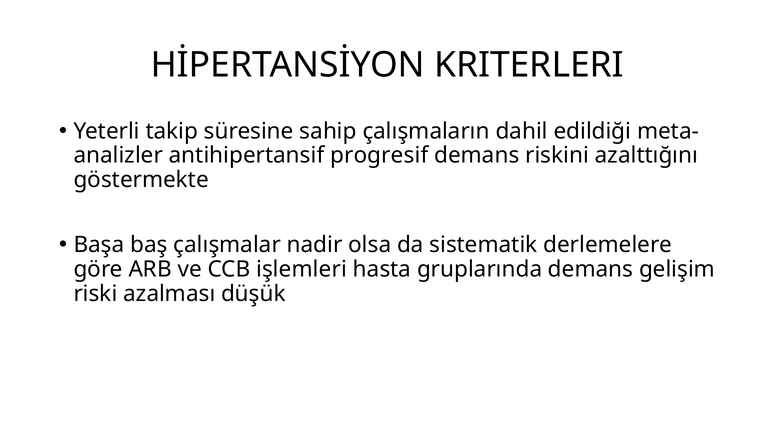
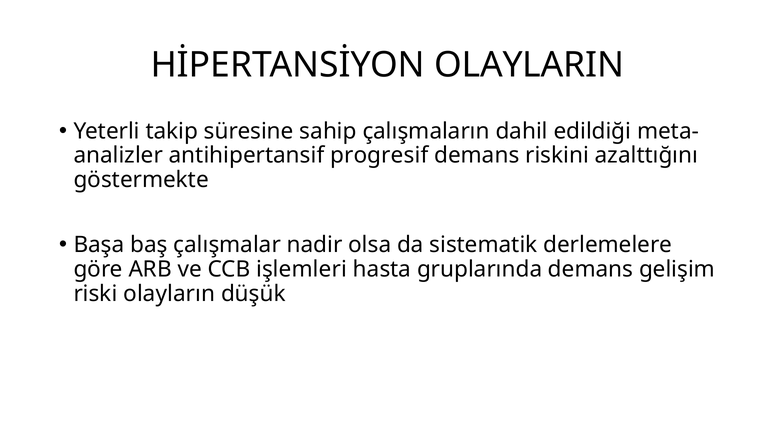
KRITERLERI: KRITERLERI -> OLAYLARIN (529, 65)
azalması: azalması -> olayların (169, 294)
